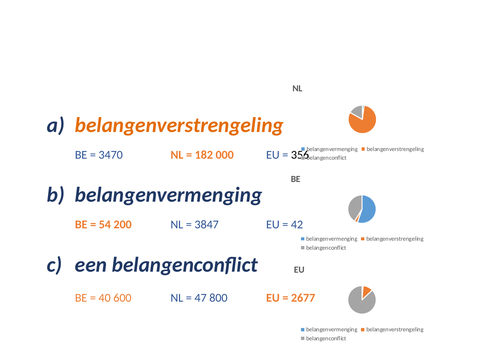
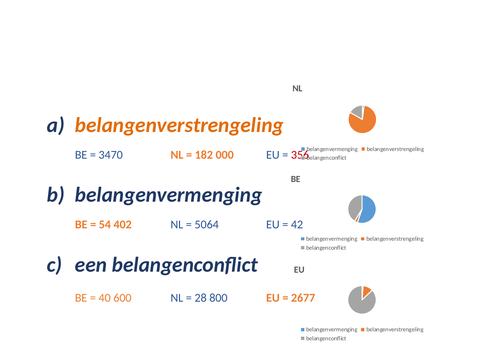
356 colour: black -> red (300, 155)
200: 200 -> 402 (123, 224)
3847: 3847 -> 5064 (207, 224)
47: 47 -> 28 (201, 297)
